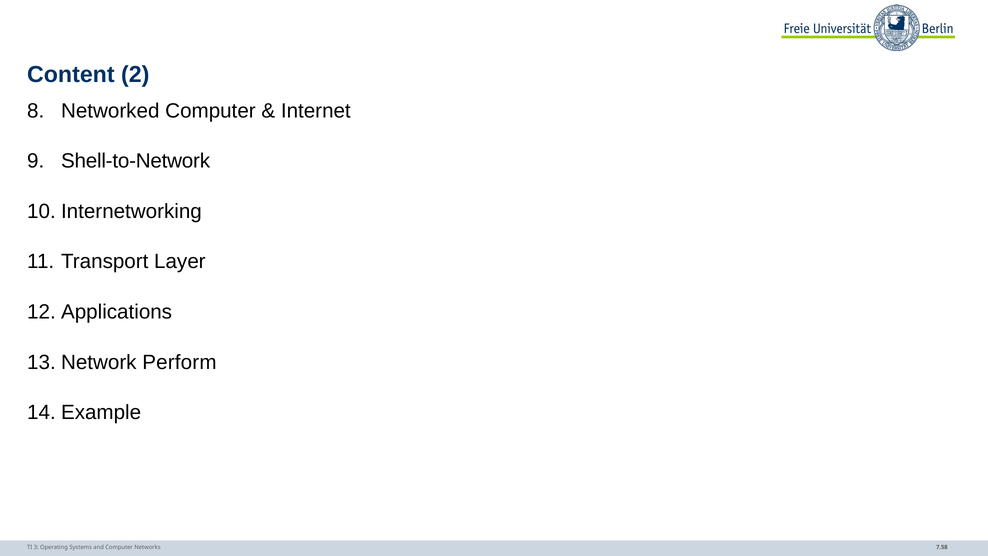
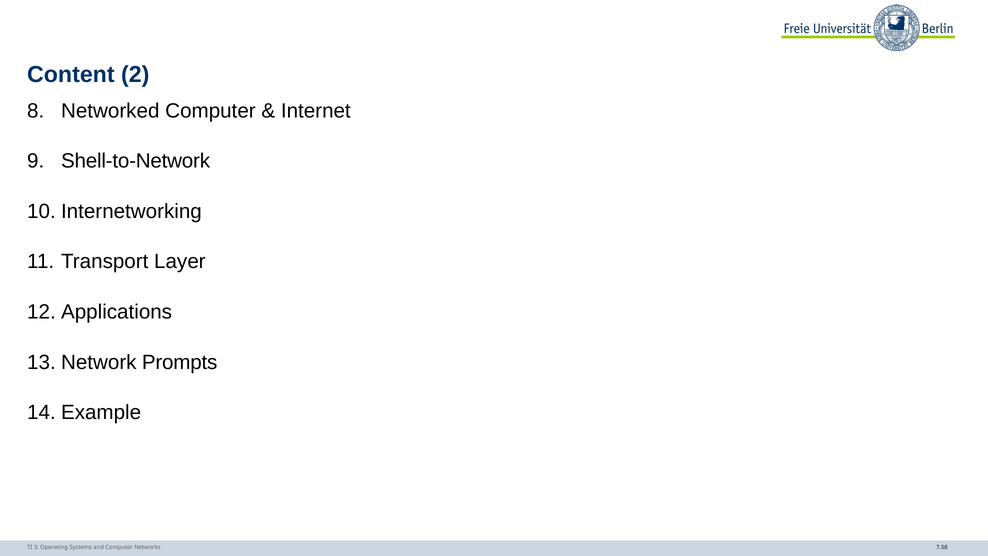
Perform: Perform -> Prompts (180, 362)
